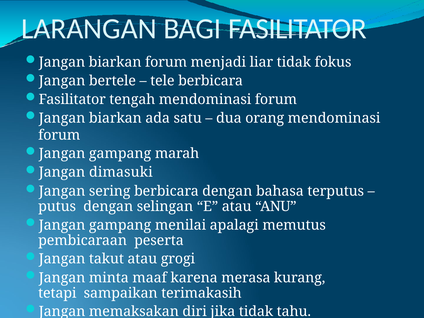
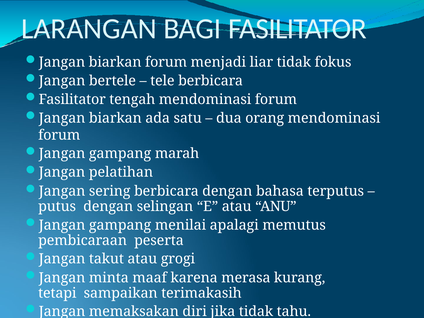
dimasuki: dimasuki -> pelatihan (121, 172)
